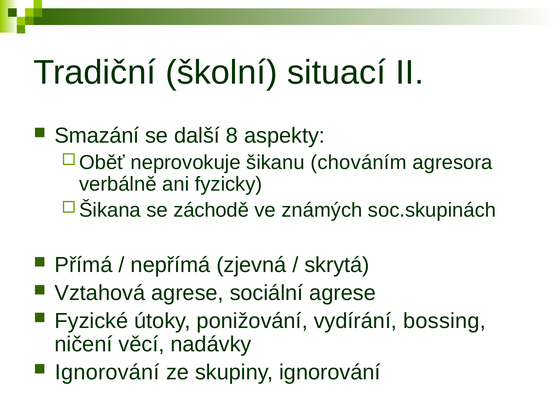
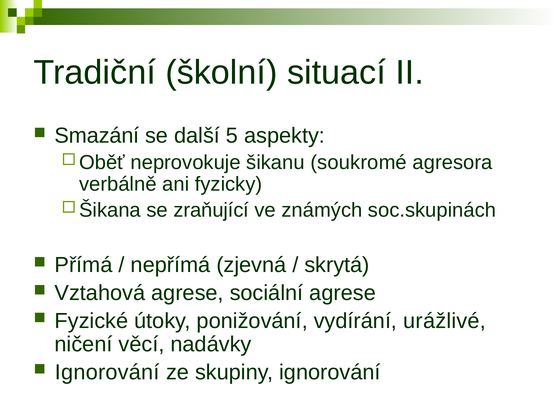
8: 8 -> 5 (232, 136)
chováním: chováním -> soukromé (359, 162)
záchodě: záchodě -> zraňující (211, 210)
bossing: bossing -> urážlivé (445, 321)
